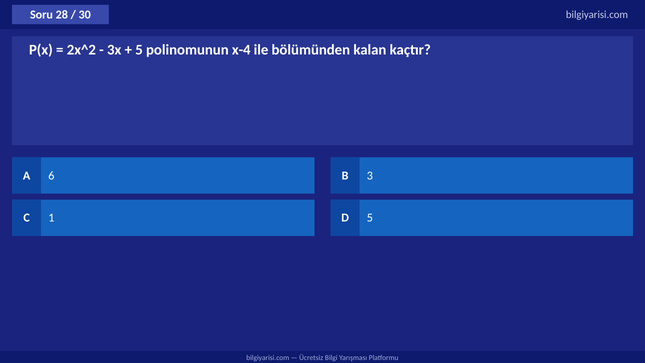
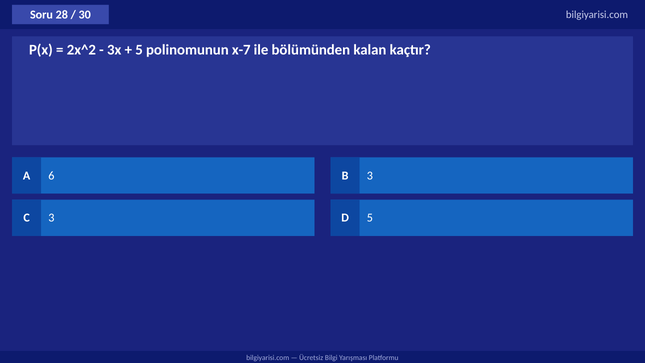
x-4: x-4 -> x-7 (241, 50)
C 1: 1 -> 3 (51, 218)
